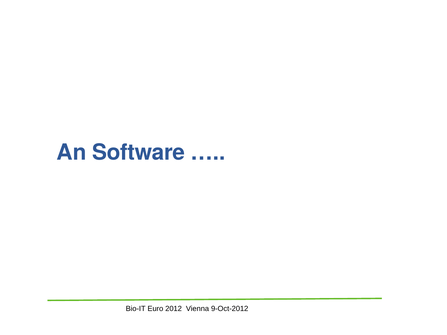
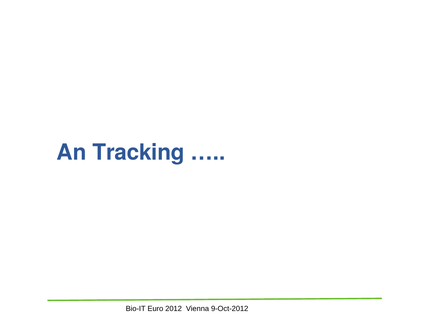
Software: Software -> Tracking (139, 152)
